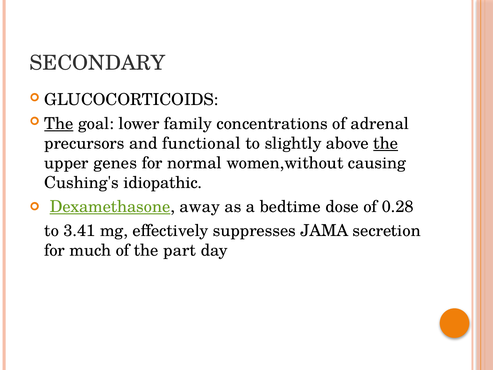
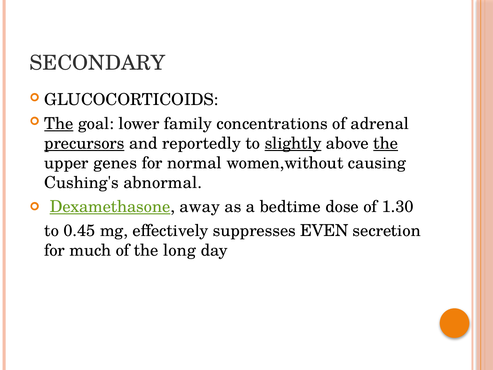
precursors underline: none -> present (84, 143)
functional: functional -> reportedly (202, 143)
slightly underline: none -> present (293, 143)
idiopathic: idiopathic -> abnormal (163, 183)
0.28: 0.28 -> 1.30 (398, 207)
3.41: 3.41 -> 0.45 (79, 231)
JAMA: JAMA -> EVEN (324, 231)
part: part -> long (180, 250)
